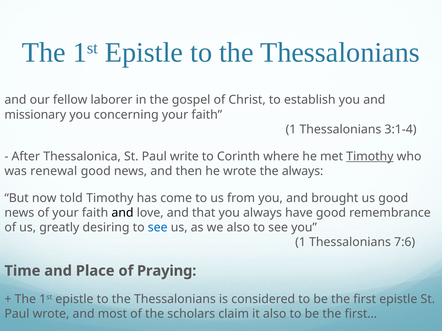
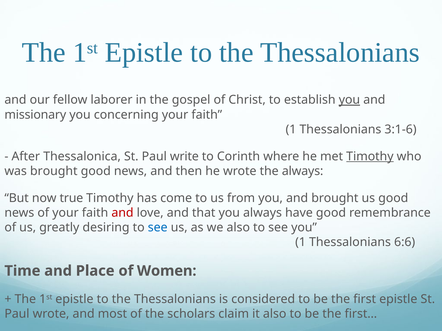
you underline: none -> present (349, 100)
3:1-4: 3:1-4 -> 3:1-6 (401, 130)
was renewal: renewal -> brought (54, 171)
told: told -> true (71, 198)
and colour: black -> red (122, 213)
7:6: 7:6 -> 6:6 (405, 243)
Praying: Praying -> Women (167, 271)
